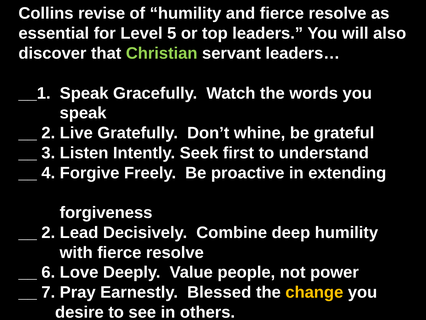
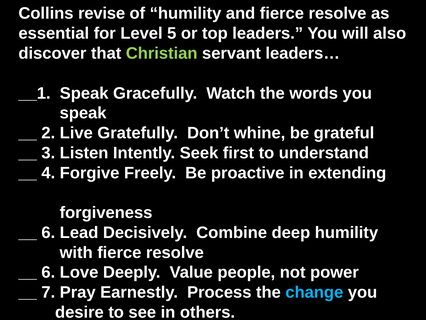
2: 2 -> 6 (48, 232)
Blessed: Blessed -> Process (219, 292)
change colour: yellow -> light blue (314, 292)
